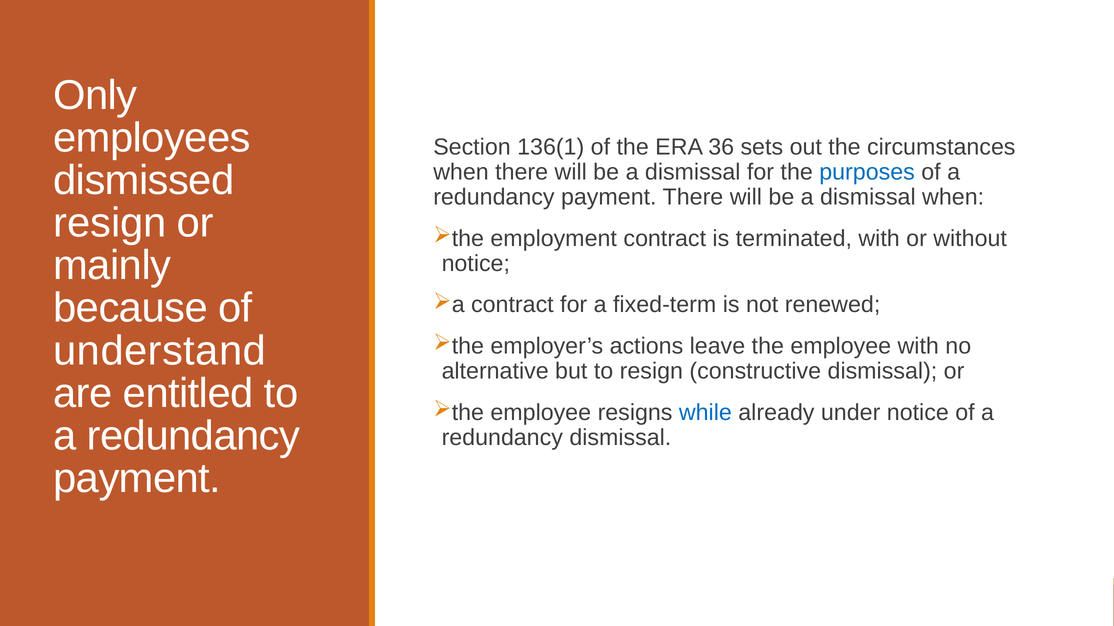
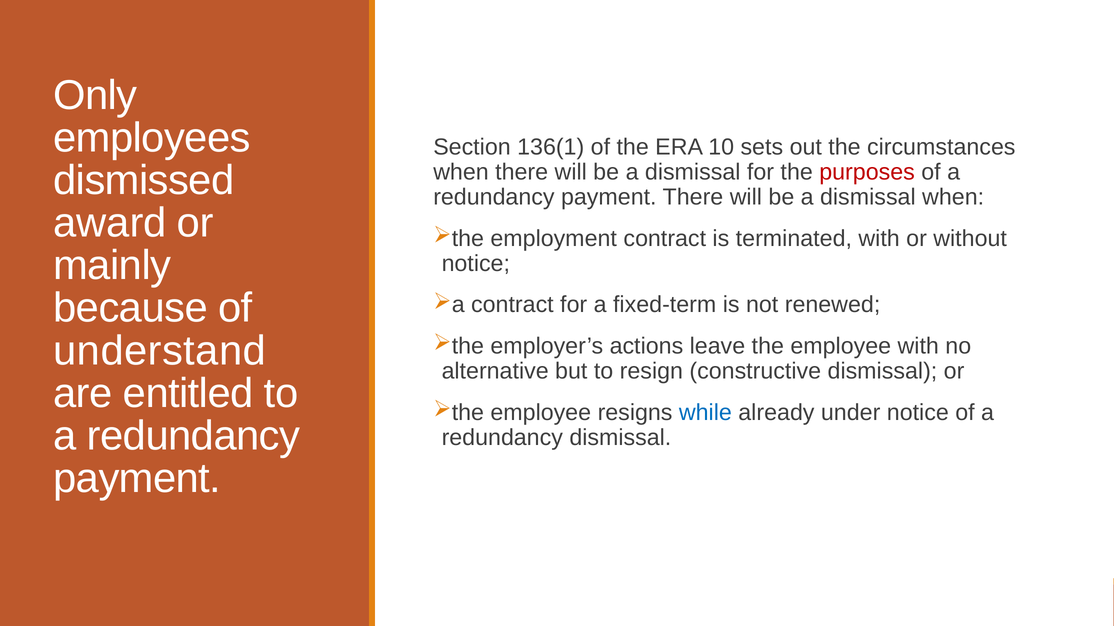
36: 36 -> 10 (721, 147)
purposes colour: blue -> red (867, 172)
resign: resign -> award (110, 223)
